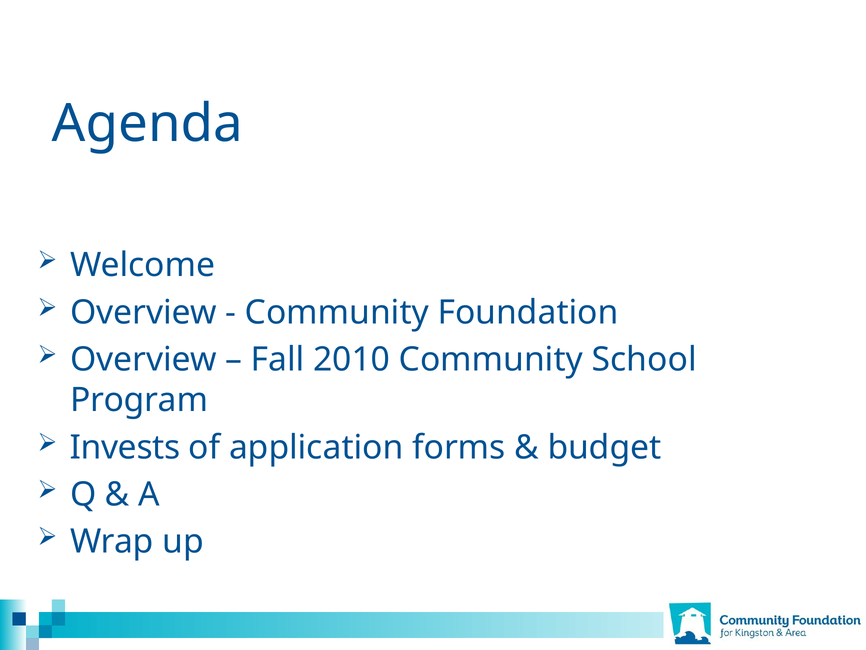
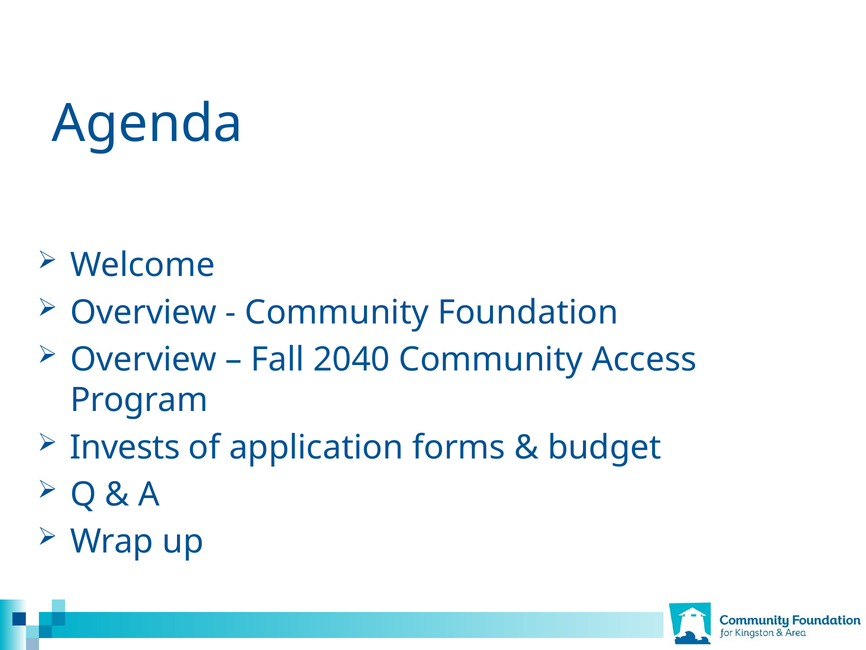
2010: 2010 -> 2040 (352, 359)
School: School -> Access (644, 359)
